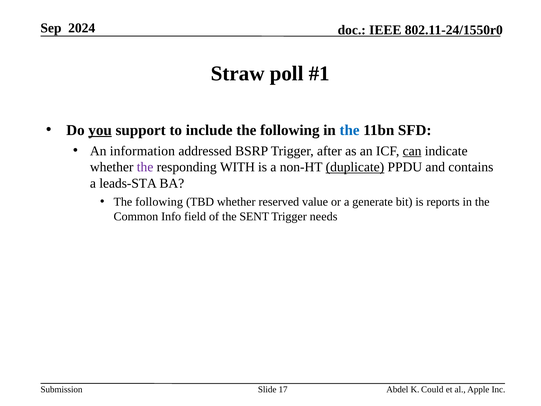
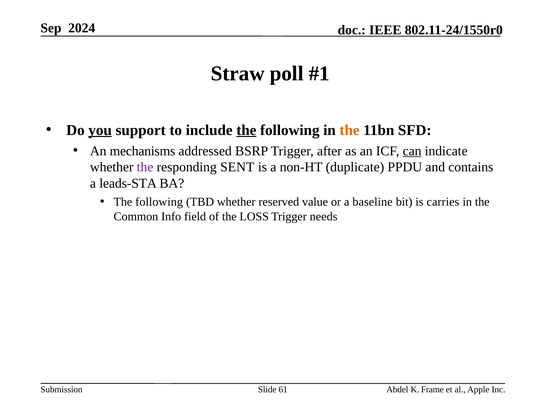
the underline: none -> present (246, 130)
the colour: blue -> orange (350, 130)
information: information -> mechanisms (143, 151)
WITH: WITH -> SENT (237, 167)
duplicate underline: present -> none (355, 167)
generate: generate -> baseline (373, 202)
reports: reports -> carries (443, 202)
SENT: SENT -> LOSS (254, 216)
17: 17 -> 61 (283, 389)
Could: Could -> Frame (432, 389)
